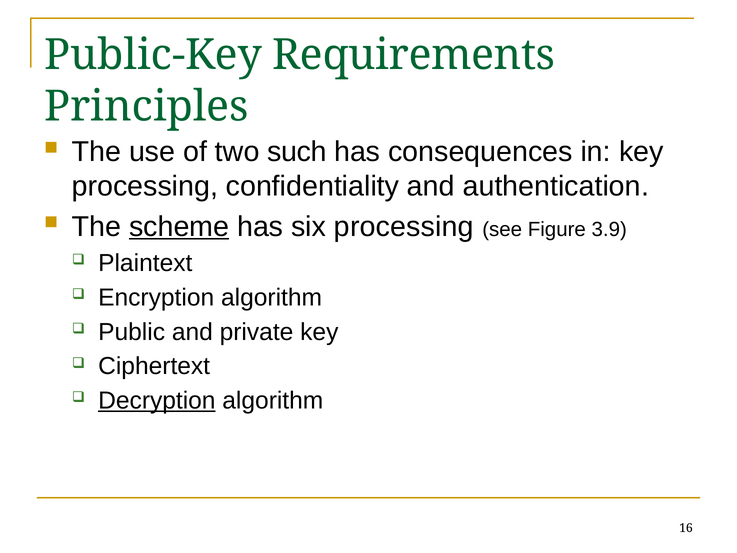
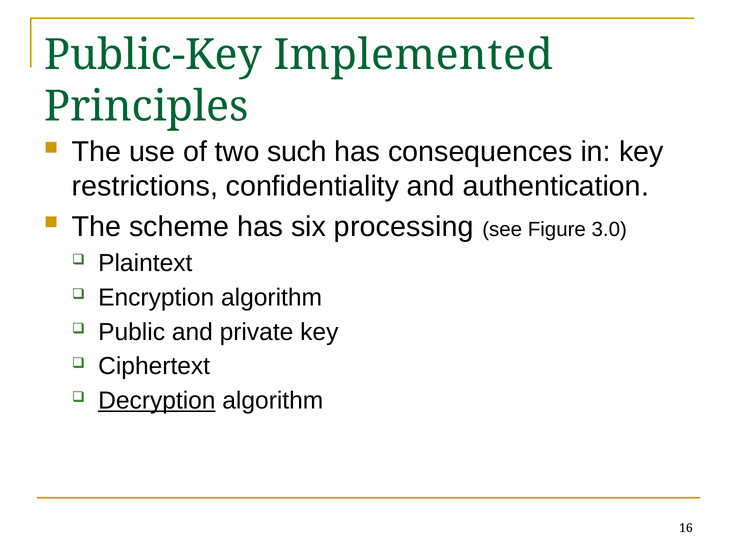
Requirements: Requirements -> Implemented (413, 55)
processing: processing -> restrictions (145, 186)
scheme underline: present -> none (179, 226)
3.9: 3.9 -> 3.0 (609, 229)
